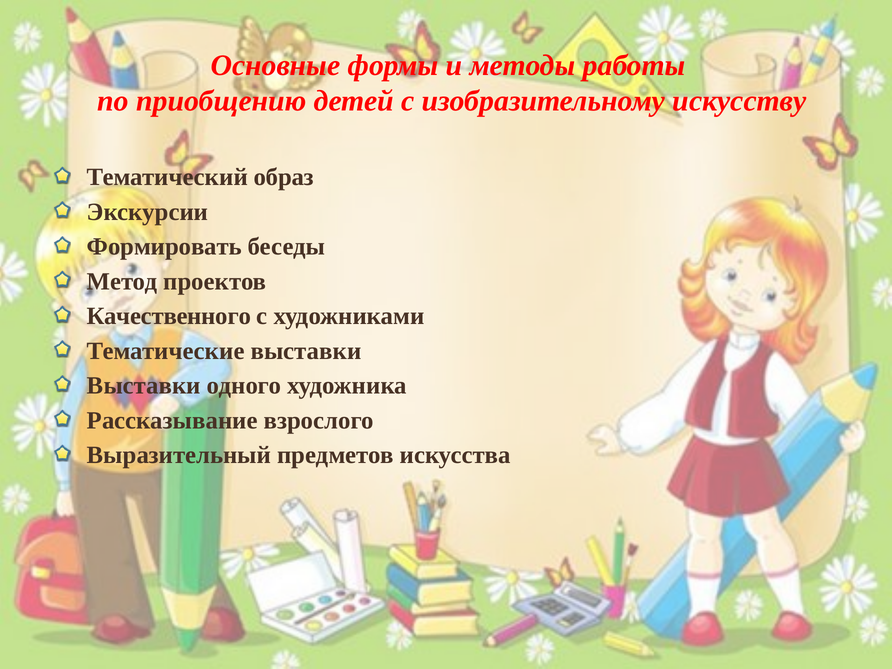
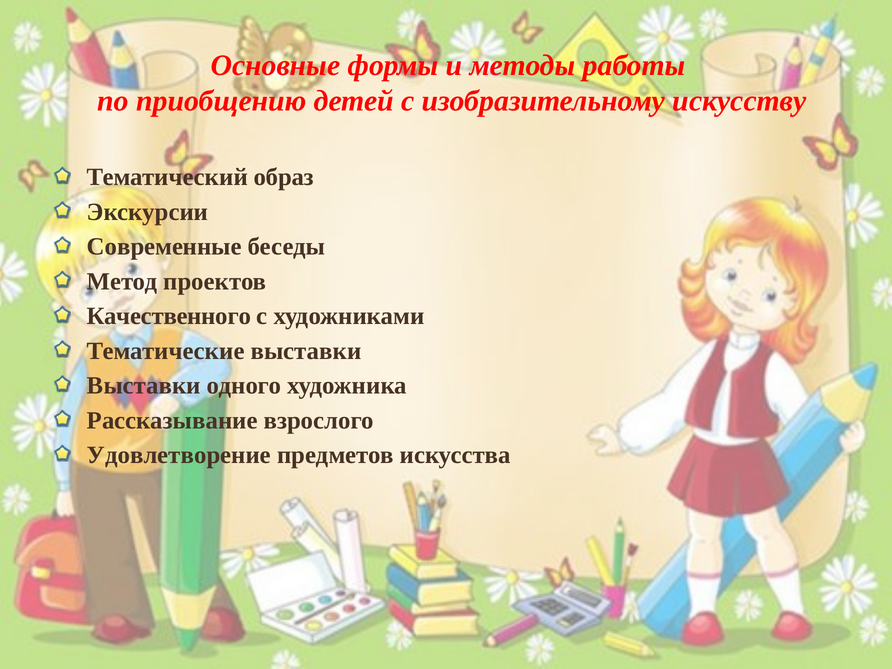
Формировать: Формировать -> Современные (164, 247)
Выразительный: Выразительный -> Удовлетворение (179, 455)
